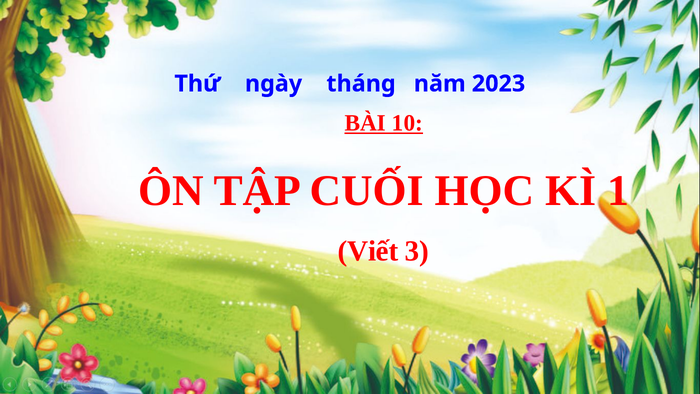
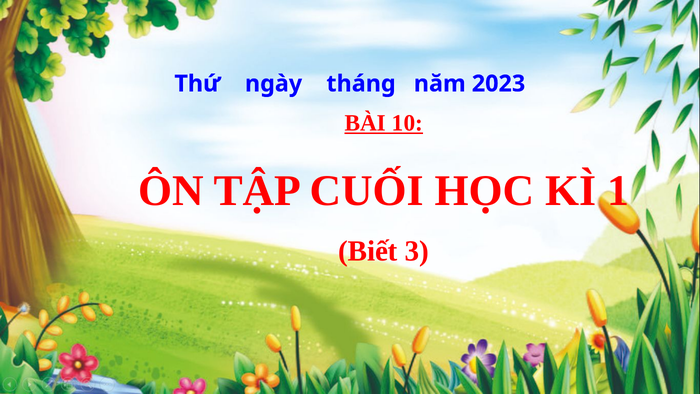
Viết: Viết -> Biết (368, 251)
